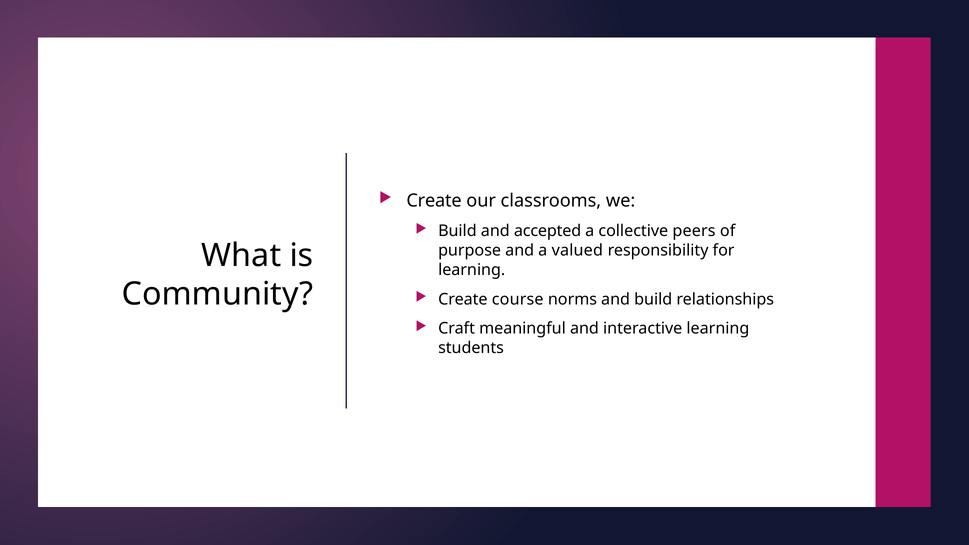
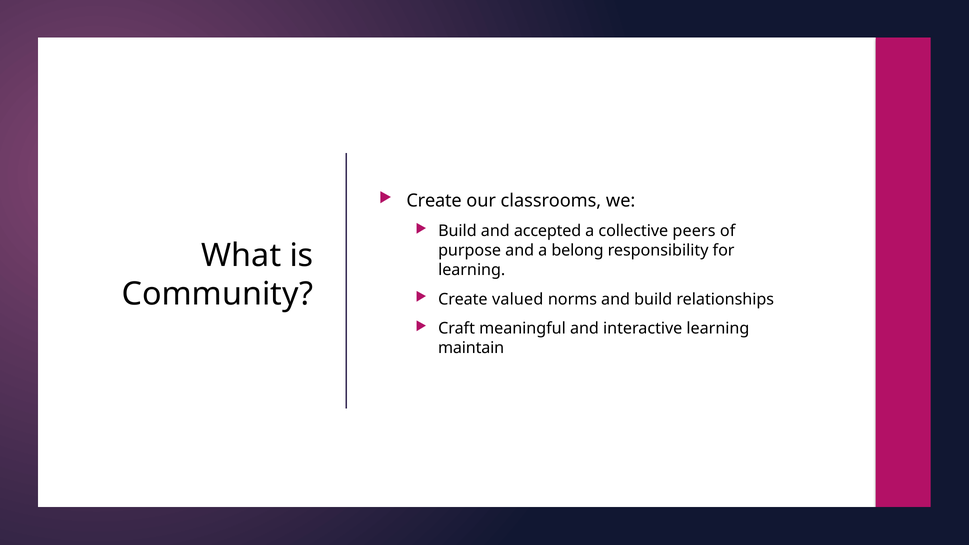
valued: valued -> belong (577, 250)
course: course -> valued (518, 299)
students: students -> maintain (471, 348)
